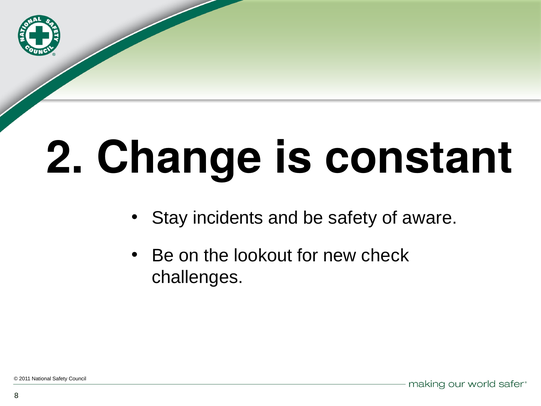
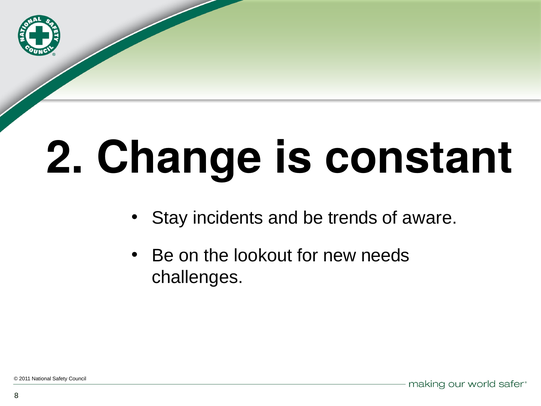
be safety: safety -> trends (353, 218)
check: check -> needs (385, 255)
